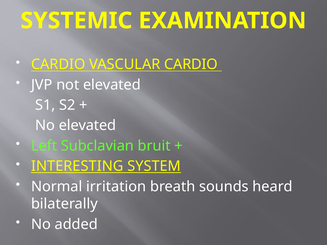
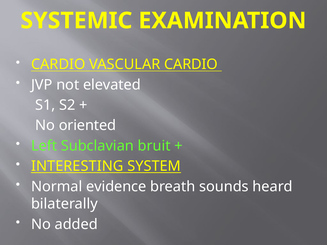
No elevated: elevated -> oriented (87, 126)
irritation: irritation -> evidence (116, 187)
